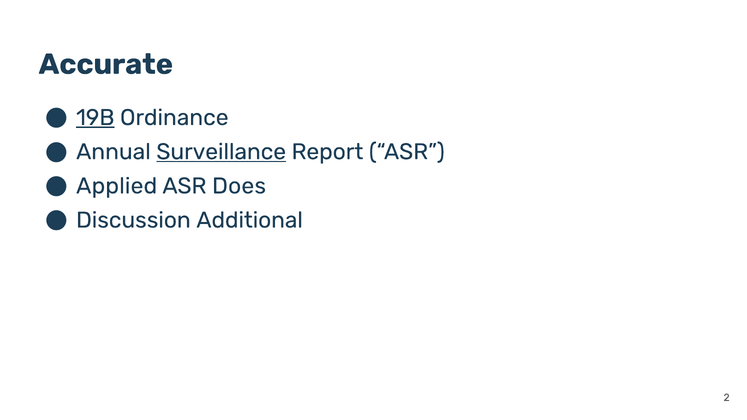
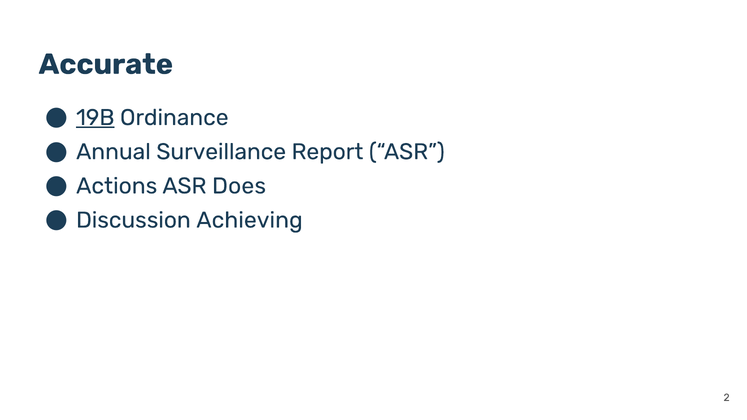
Surveillance underline: present -> none (221, 152)
Applied: Applied -> Actions (117, 186)
Additional: Additional -> Achieving (250, 220)
